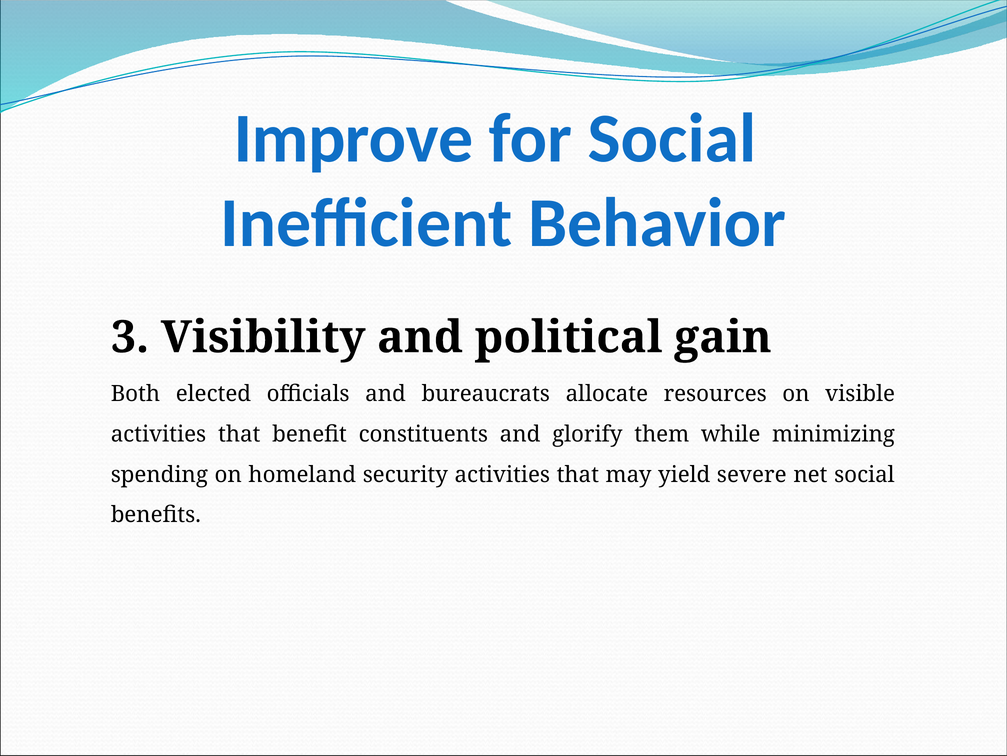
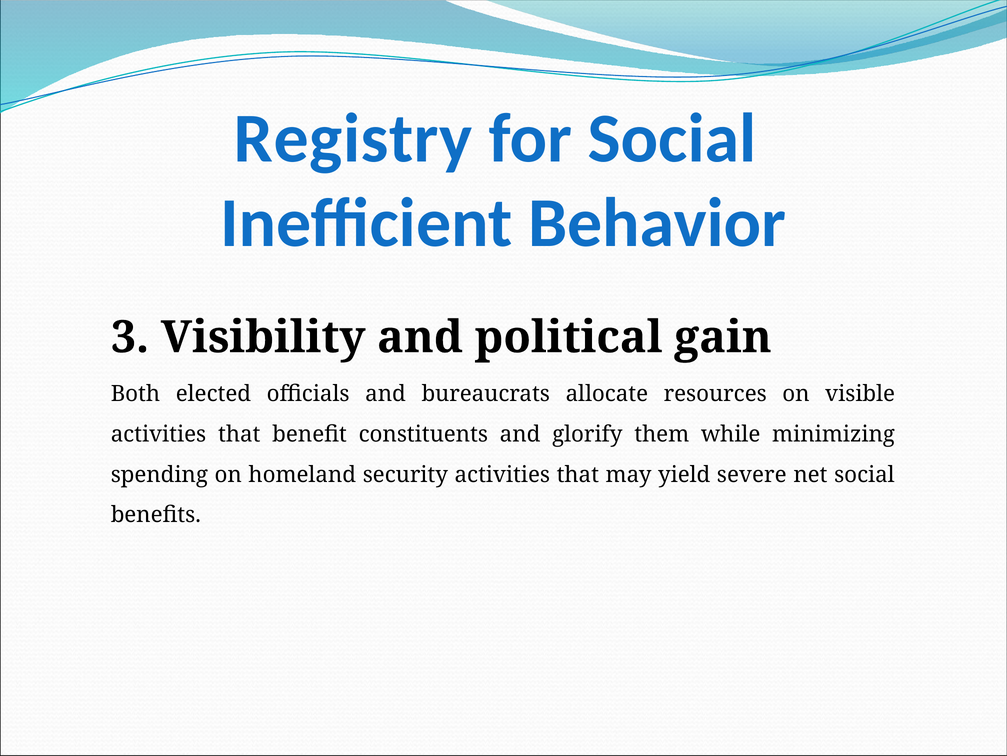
Improve: Improve -> Registry (353, 139)
